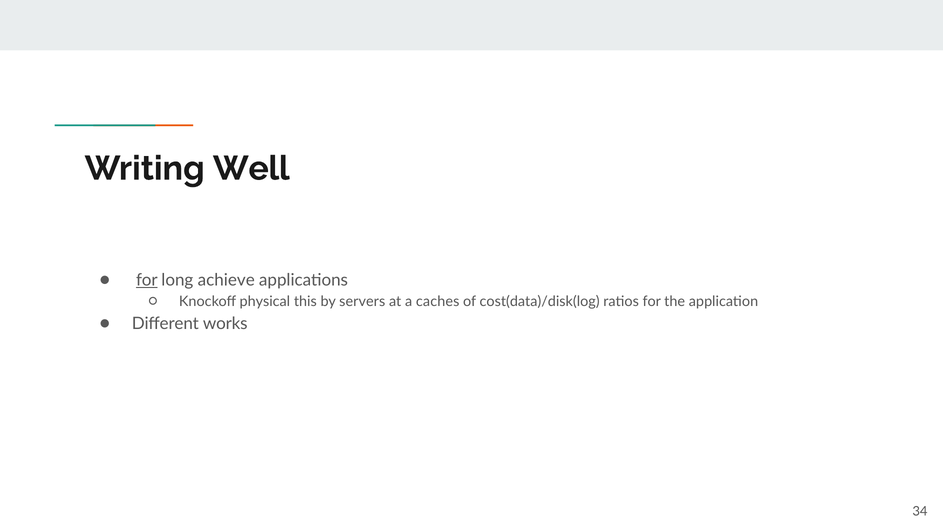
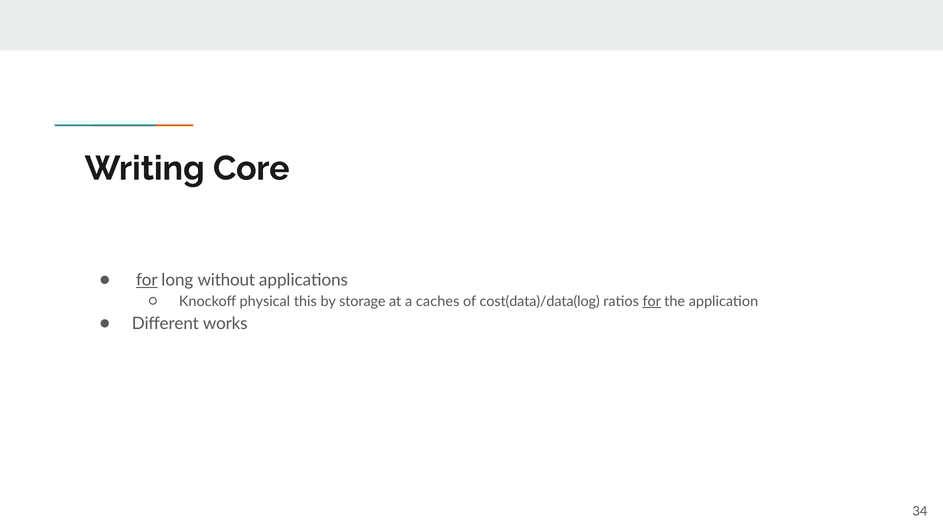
Well: Well -> Core (251, 168)
achieve: achieve -> without (226, 280)
servers: servers -> storage (362, 301)
cost(data)/disk(log: cost(data)/disk(log -> cost(data)/data(log (540, 301)
for underline: none -> present (652, 301)
